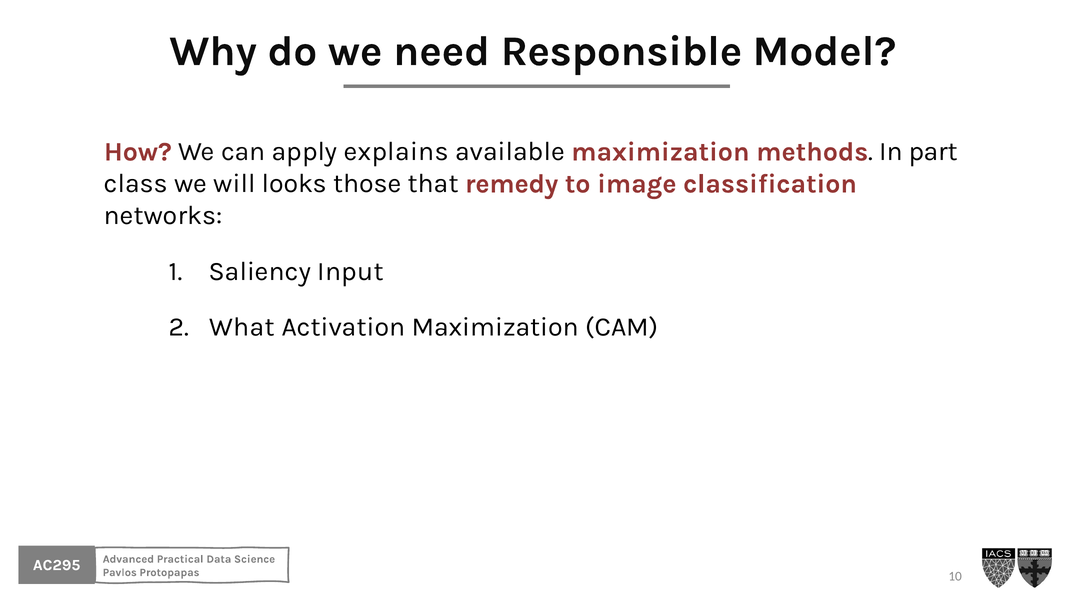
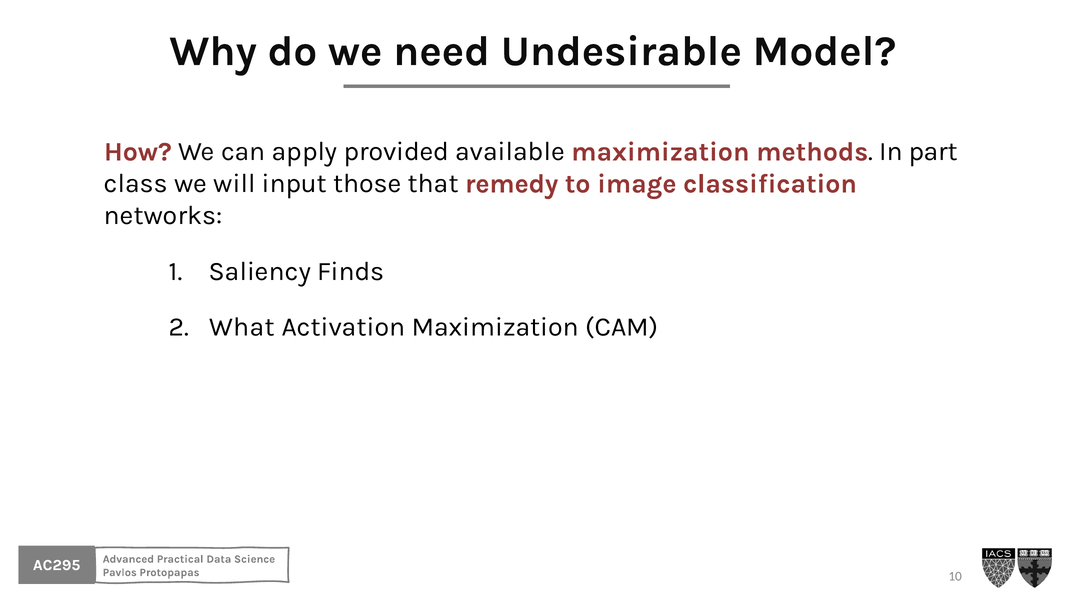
Responsible: Responsible -> Undesirable (621, 51)
explains: explains -> provided (396, 152)
looks: looks -> input (294, 184)
Input: Input -> Finds (351, 271)
